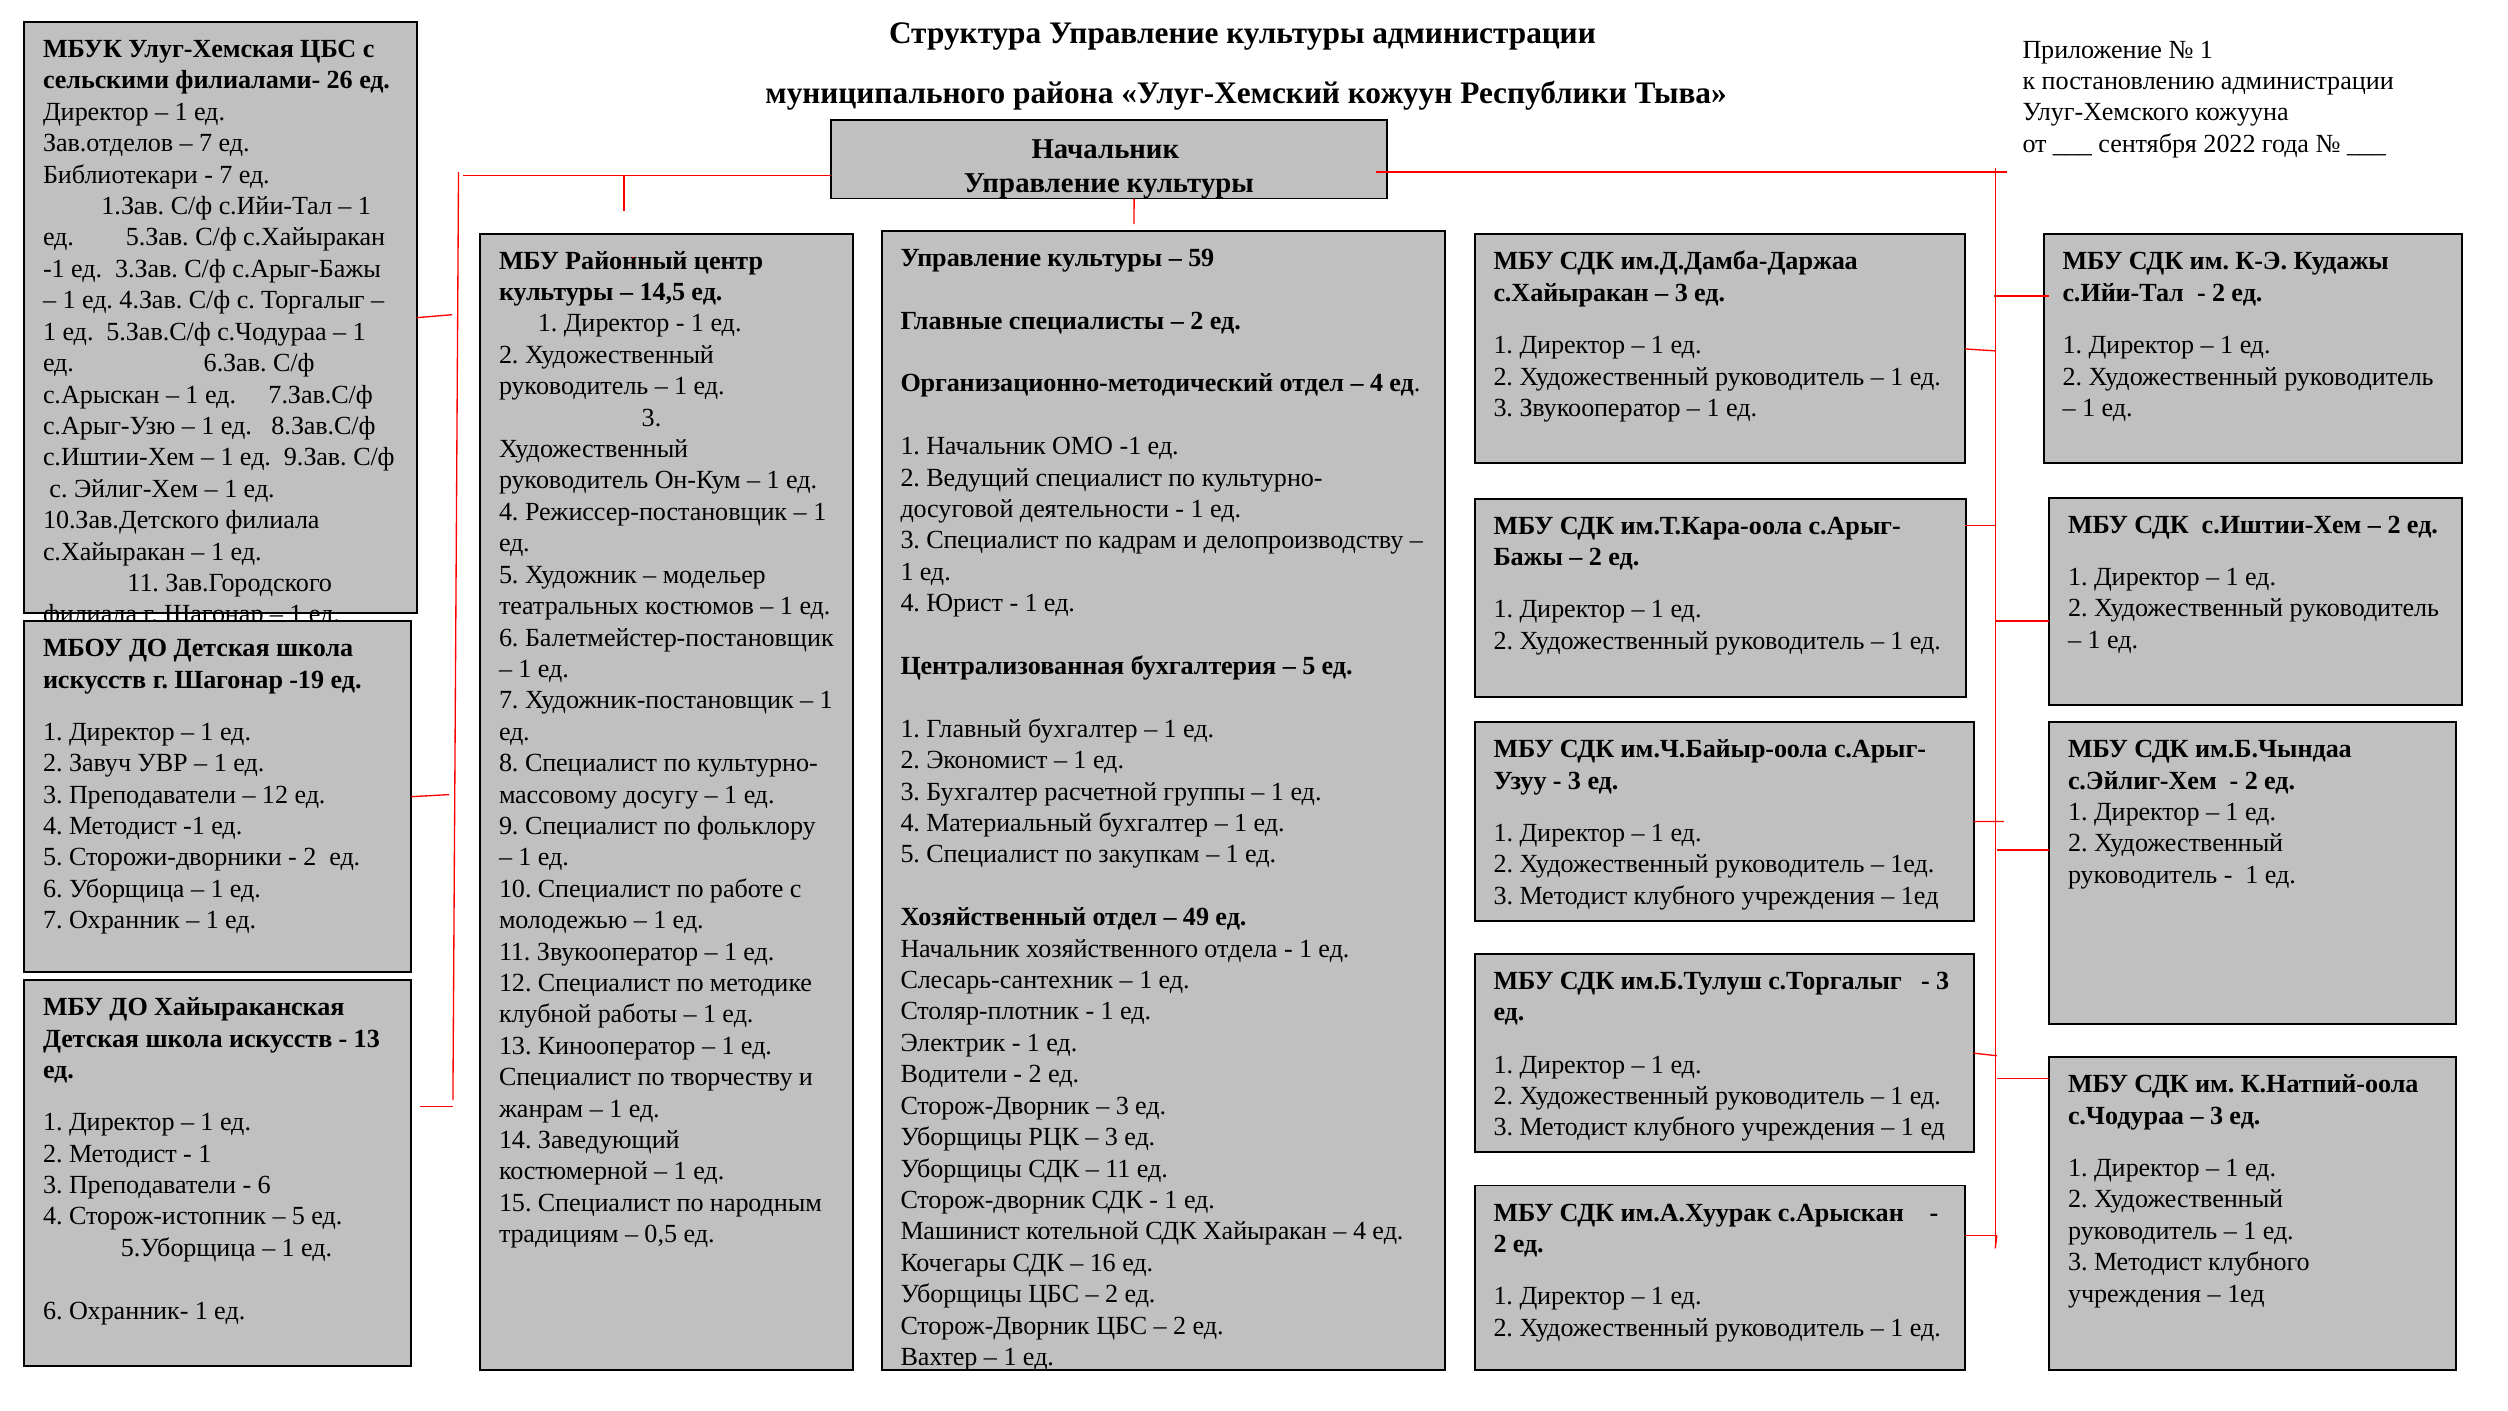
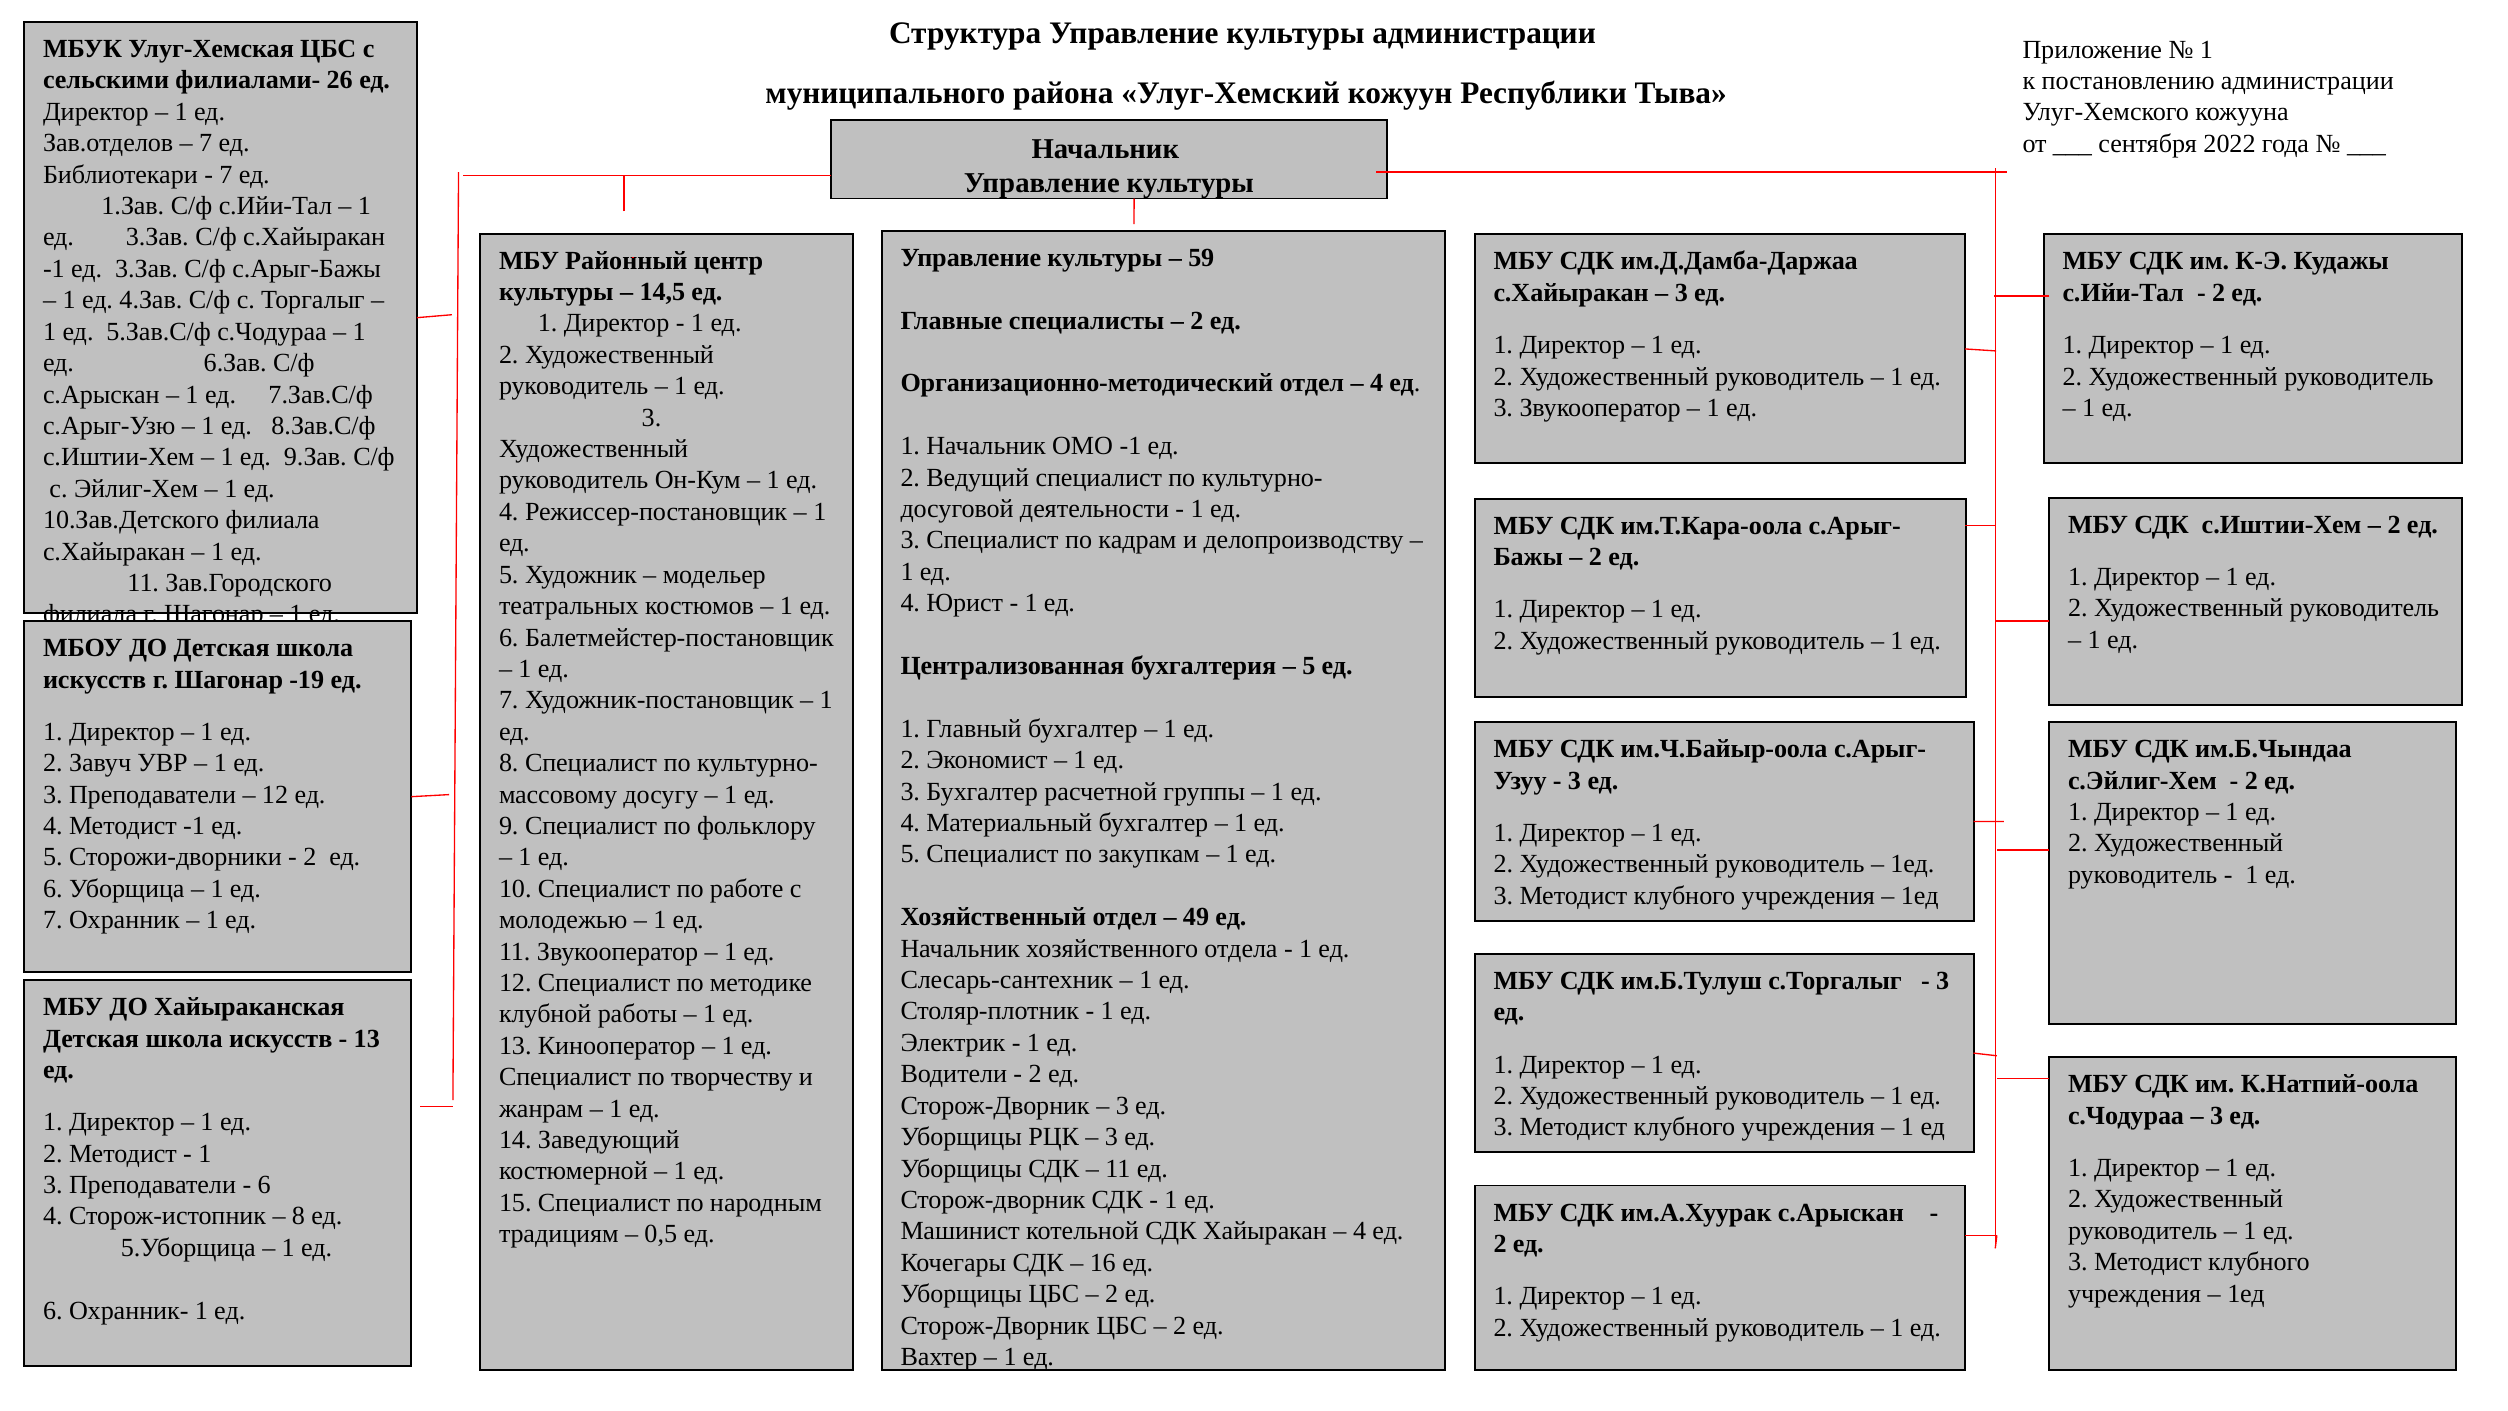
5.Зав: 5.Зав -> 3.Зав (157, 237)
5: 5 -> 8 (298, 1216)
